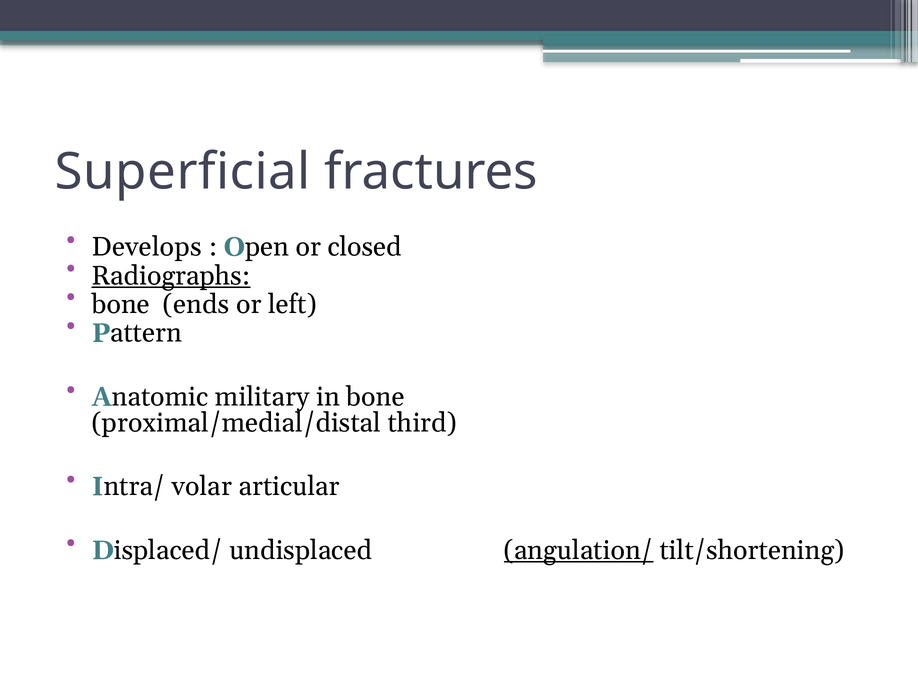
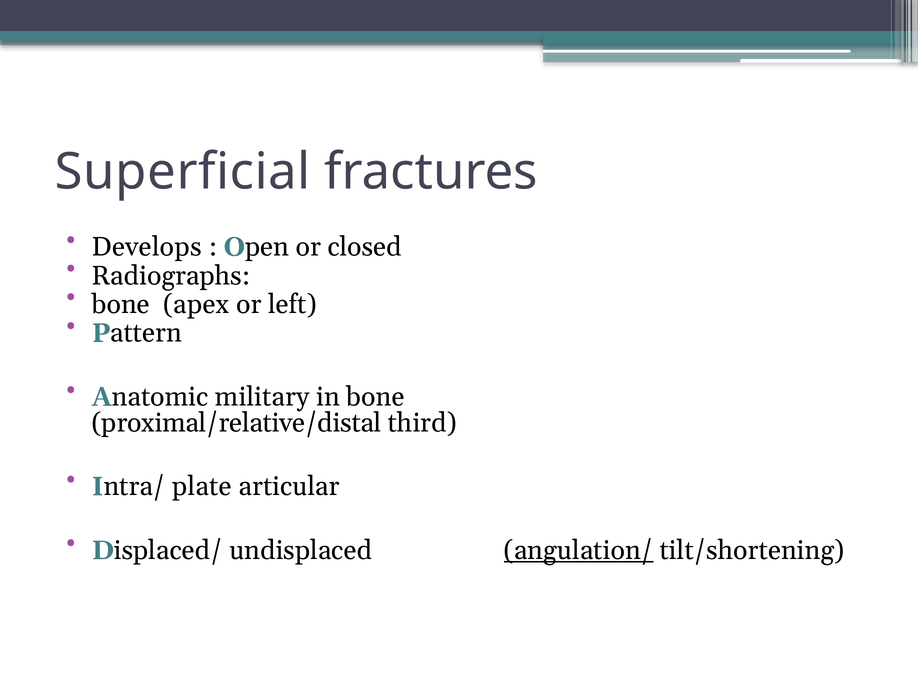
Radiographs underline: present -> none (171, 276)
ends: ends -> apex (196, 305)
proximal/medial/distal: proximal/medial/distal -> proximal/relative/distal (237, 423)
volar: volar -> plate (202, 487)
